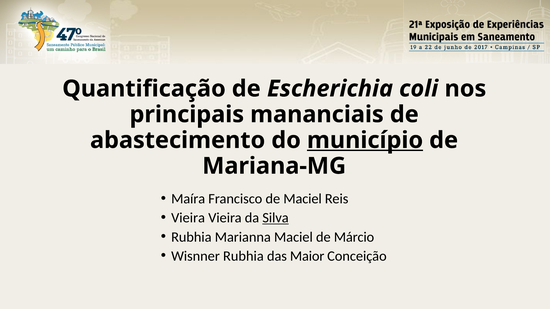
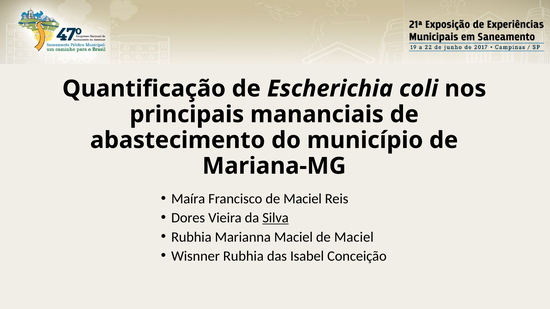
município underline: present -> none (365, 140)
Vieira: Vieira -> Dores (188, 218)
Maciel de Márcio: Márcio -> Maciel (354, 237)
Maior: Maior -> Isabel (307, 256)
